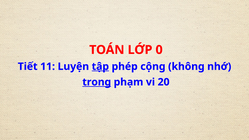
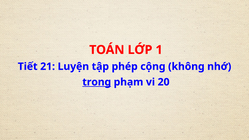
0: 0 -> 1 (159, 50)
11: 11 -> 21 (48, 67)
tập underline: present -> none (100, 67)
